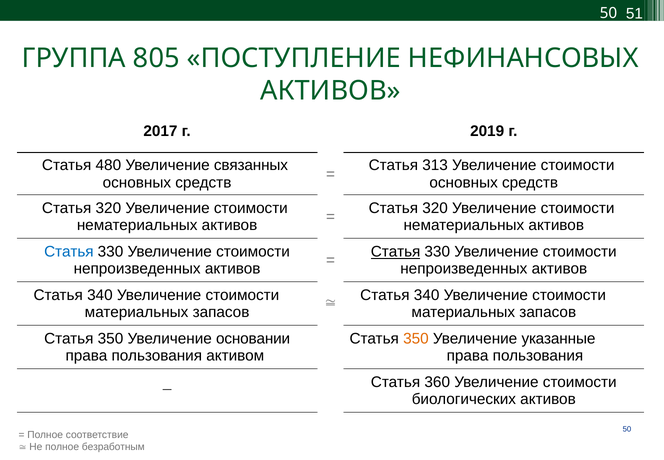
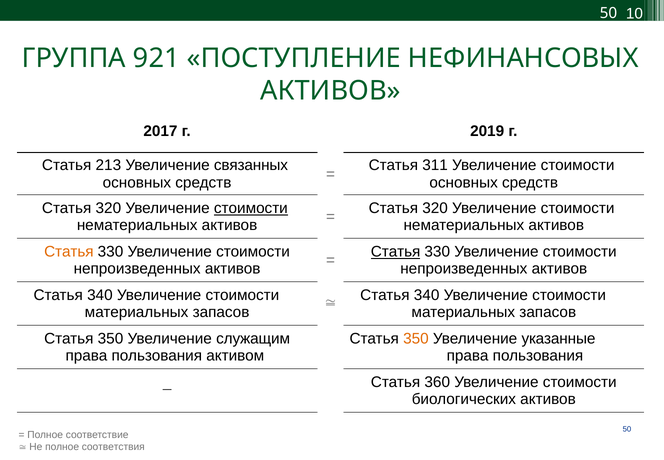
51: 51 -> 10 (634, 14)
805: 805 -> 921 (156, 58)
480: 480 -> 213 (108, 165)
313: 313 -> 311 (435, 165)
стоимости underline: none -> present (251, 208)
Статья colour: blue -> orange (69, 252)
основании: основании -> служащим (253, 338)
безработным: безработным -> соответствия (113, 447)
